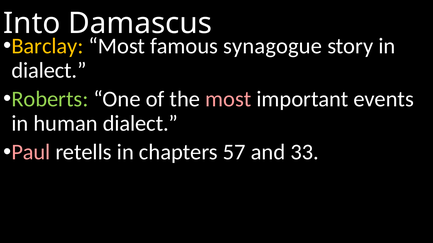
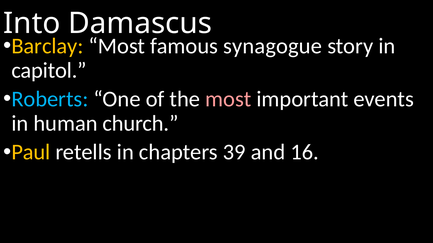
dialect: dialect -> capitol (49, 70)
Roberts colour: light green -> light blue (50, 99)
human dialect: dialect -> church (140, 124)
Paul colour: pink -> yellow (31, 153)
57: 57 -> 39 (234, 153)
33: 33 -> 16 (305, 153)
